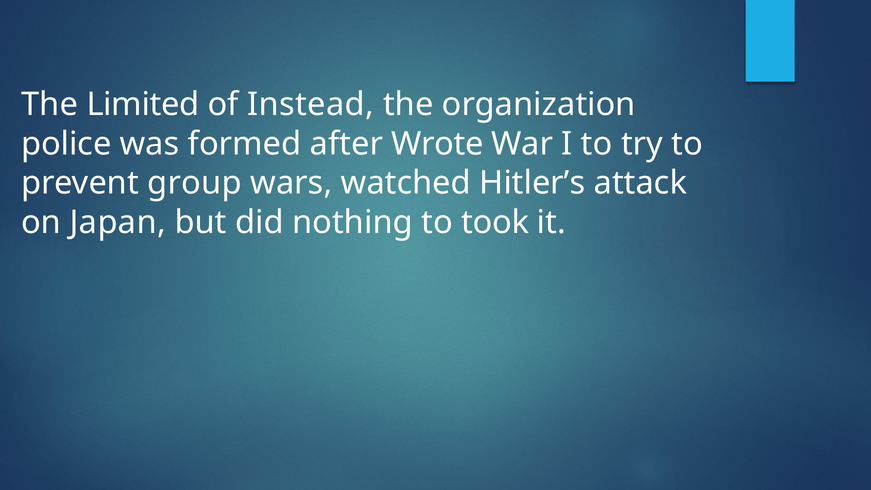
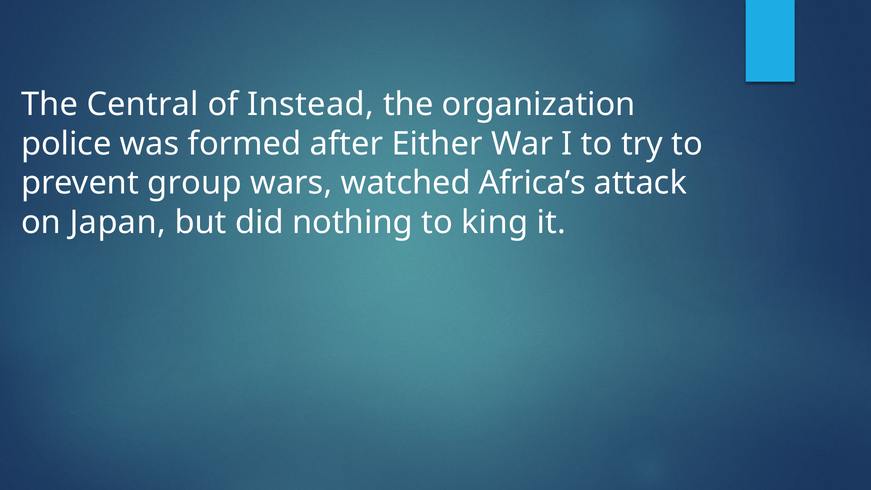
Limited: Limited -> Central (143, 105)
Wrote: Wrote -> Either (437, 144)
Hitler’s: Hitler’s -> Africa’s (532, 183)
took: took -> king (495, 222)
